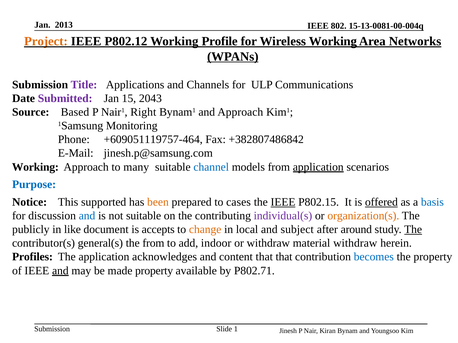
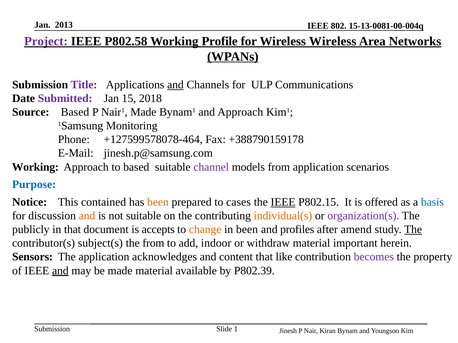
Project colour: orange -> purple (46, 41)
P802.12: P802.12 -> P802.58 (126, 41)
Wireless Working: Working -> Wireless (333, 41)
and underline: none -> present (175, 85)
2043: 2043 -> 2018 (150, 98)
Nair1 Right: Right -> Made (143, 112)
+609051119757-464: +609051119757-464 -> +127599578078-464 (153, 140)
+382807486842: +382807486842 -> +388790159178 (266, 140)
to many: many -> based (136, 167)
channel colour: blue -> purple (211, 167)
application underline: present -> none (318, 167)
supported: supported -> contained (104, 202)
offered underline: present -> none (381, 202)
and colour: blue -> orange (87, 216)
individual(s colour: purple -> orange (283, 216)
organization(s colour: orange -> purple (363, 216)
in like: like -> that (72, 230)
in local: local -> been (247, 230)
subject: subject -> profiles (297, 230)
around: around -> amend (356, 230)
general(s: general(s -> subject(s (100, 244)
material withdraw: withdraw -> important (355, 244)
Profiles: Profiles -> Sensors (33, 257)
that that: that -> like (284, 257)
becomes colour: blue -> purple (374, 257)
made property: property -> material (154, 271)
P802.71: P802.71 -> P802.39 (254, 271)
